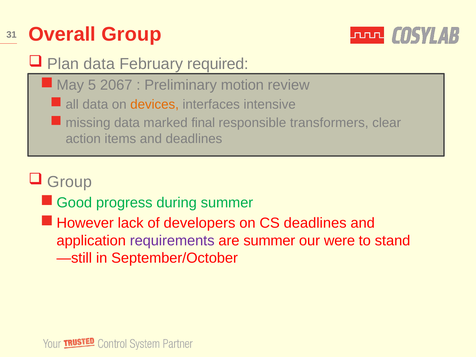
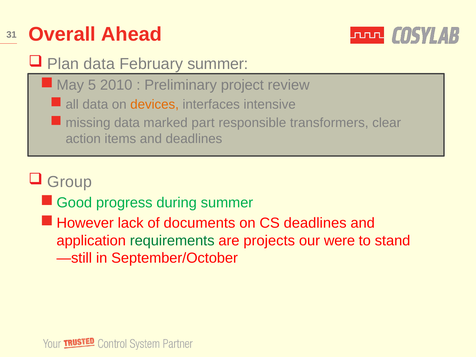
Overall Group: Group -> Ahead (132, 34)
February required: required -> summer (218, 64)
2067: 2067 -> 2010 (116, 85)
motion: motion -> project (242, 85)
final: final -> part (203, 123)
developers: developers -> documents (199, 223)
requirements colour: purple -> green (172, 241)
are summer: summer -> projects (269, 241)
